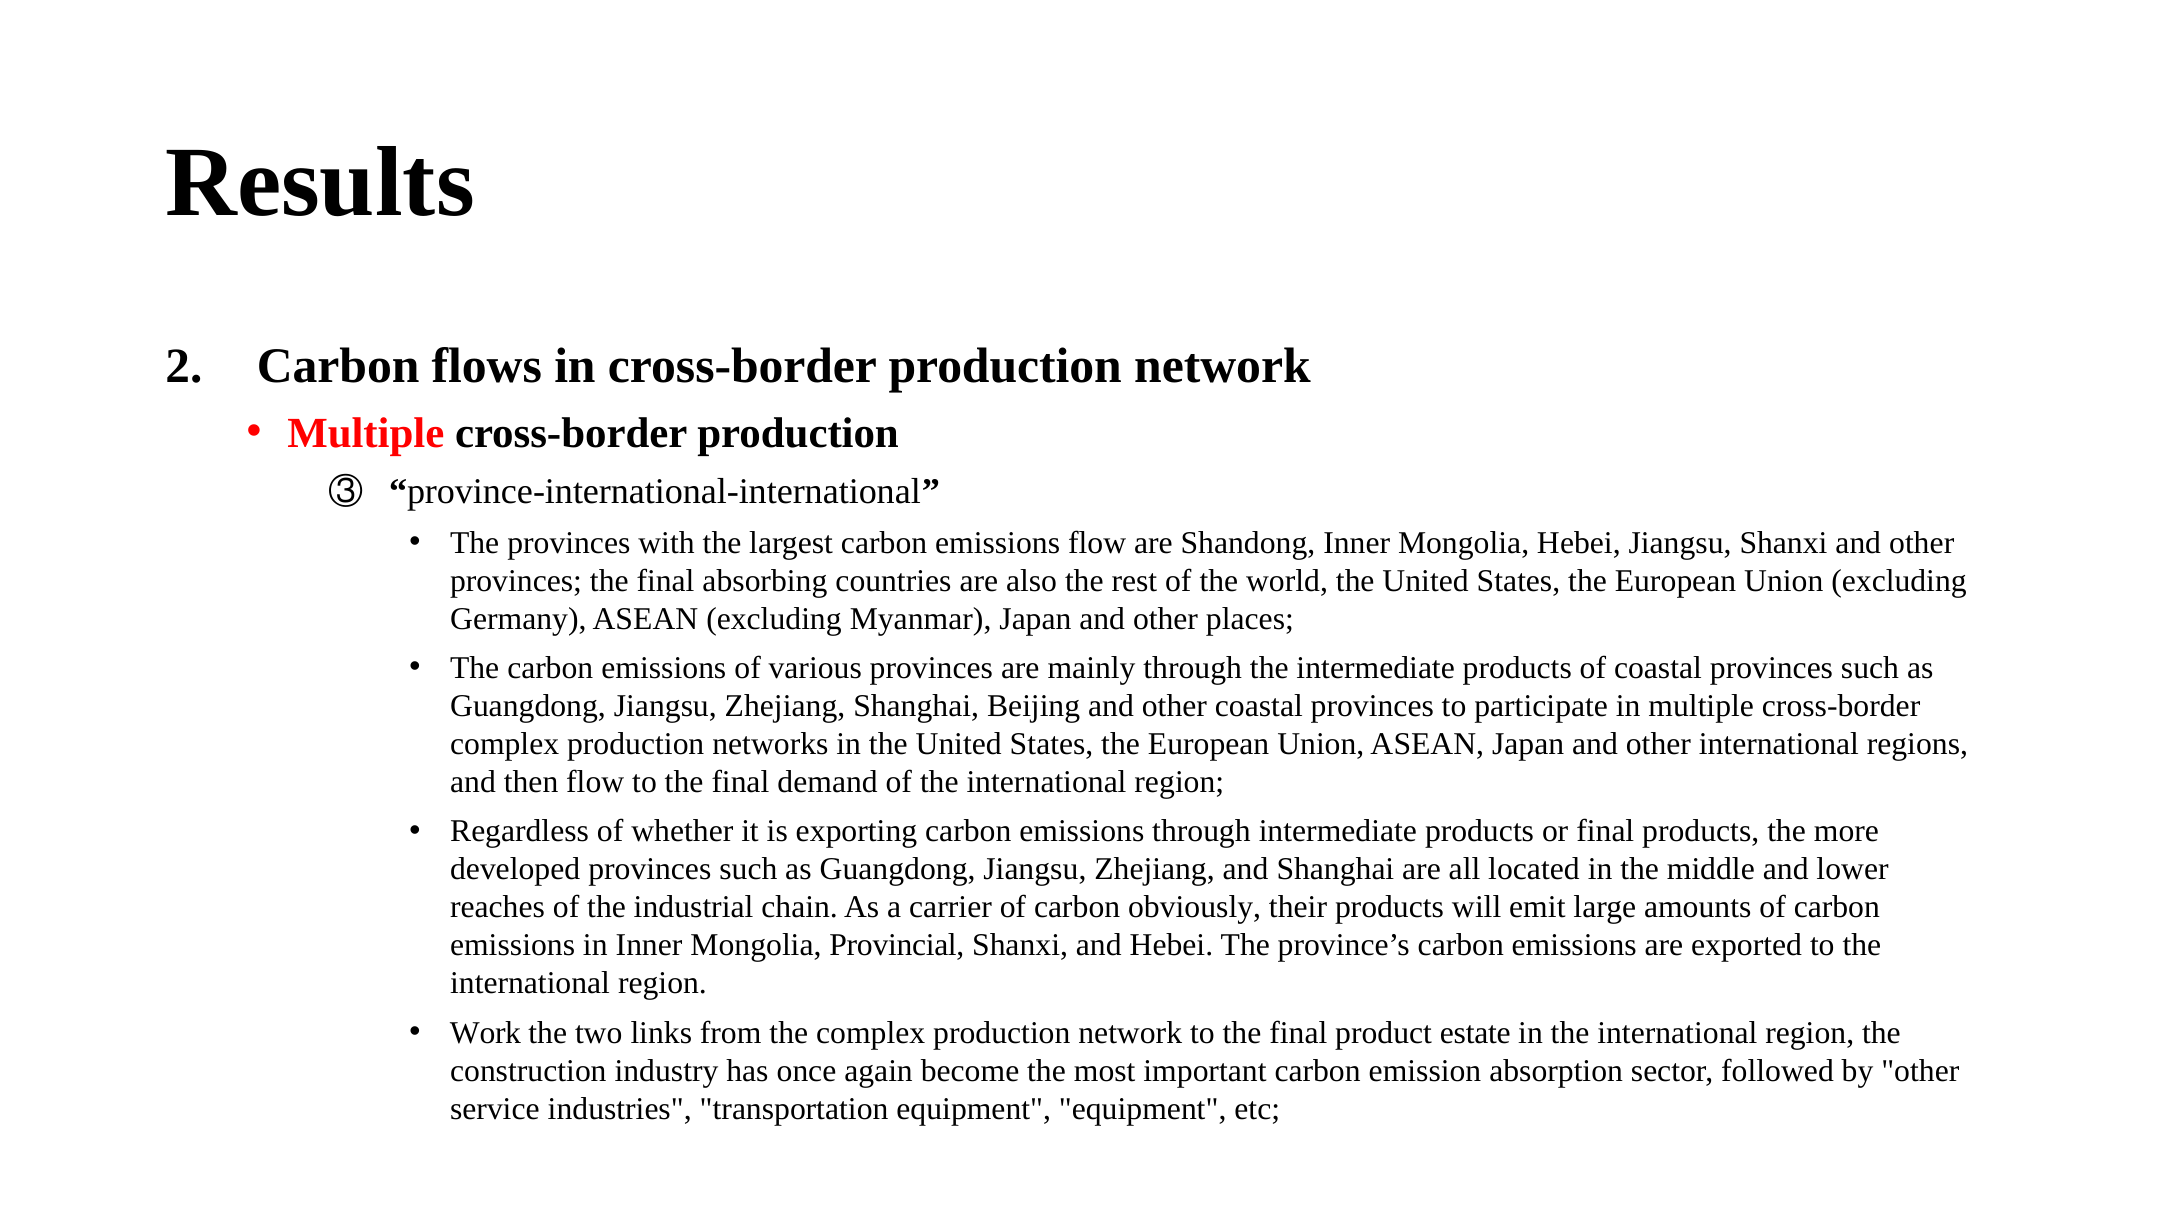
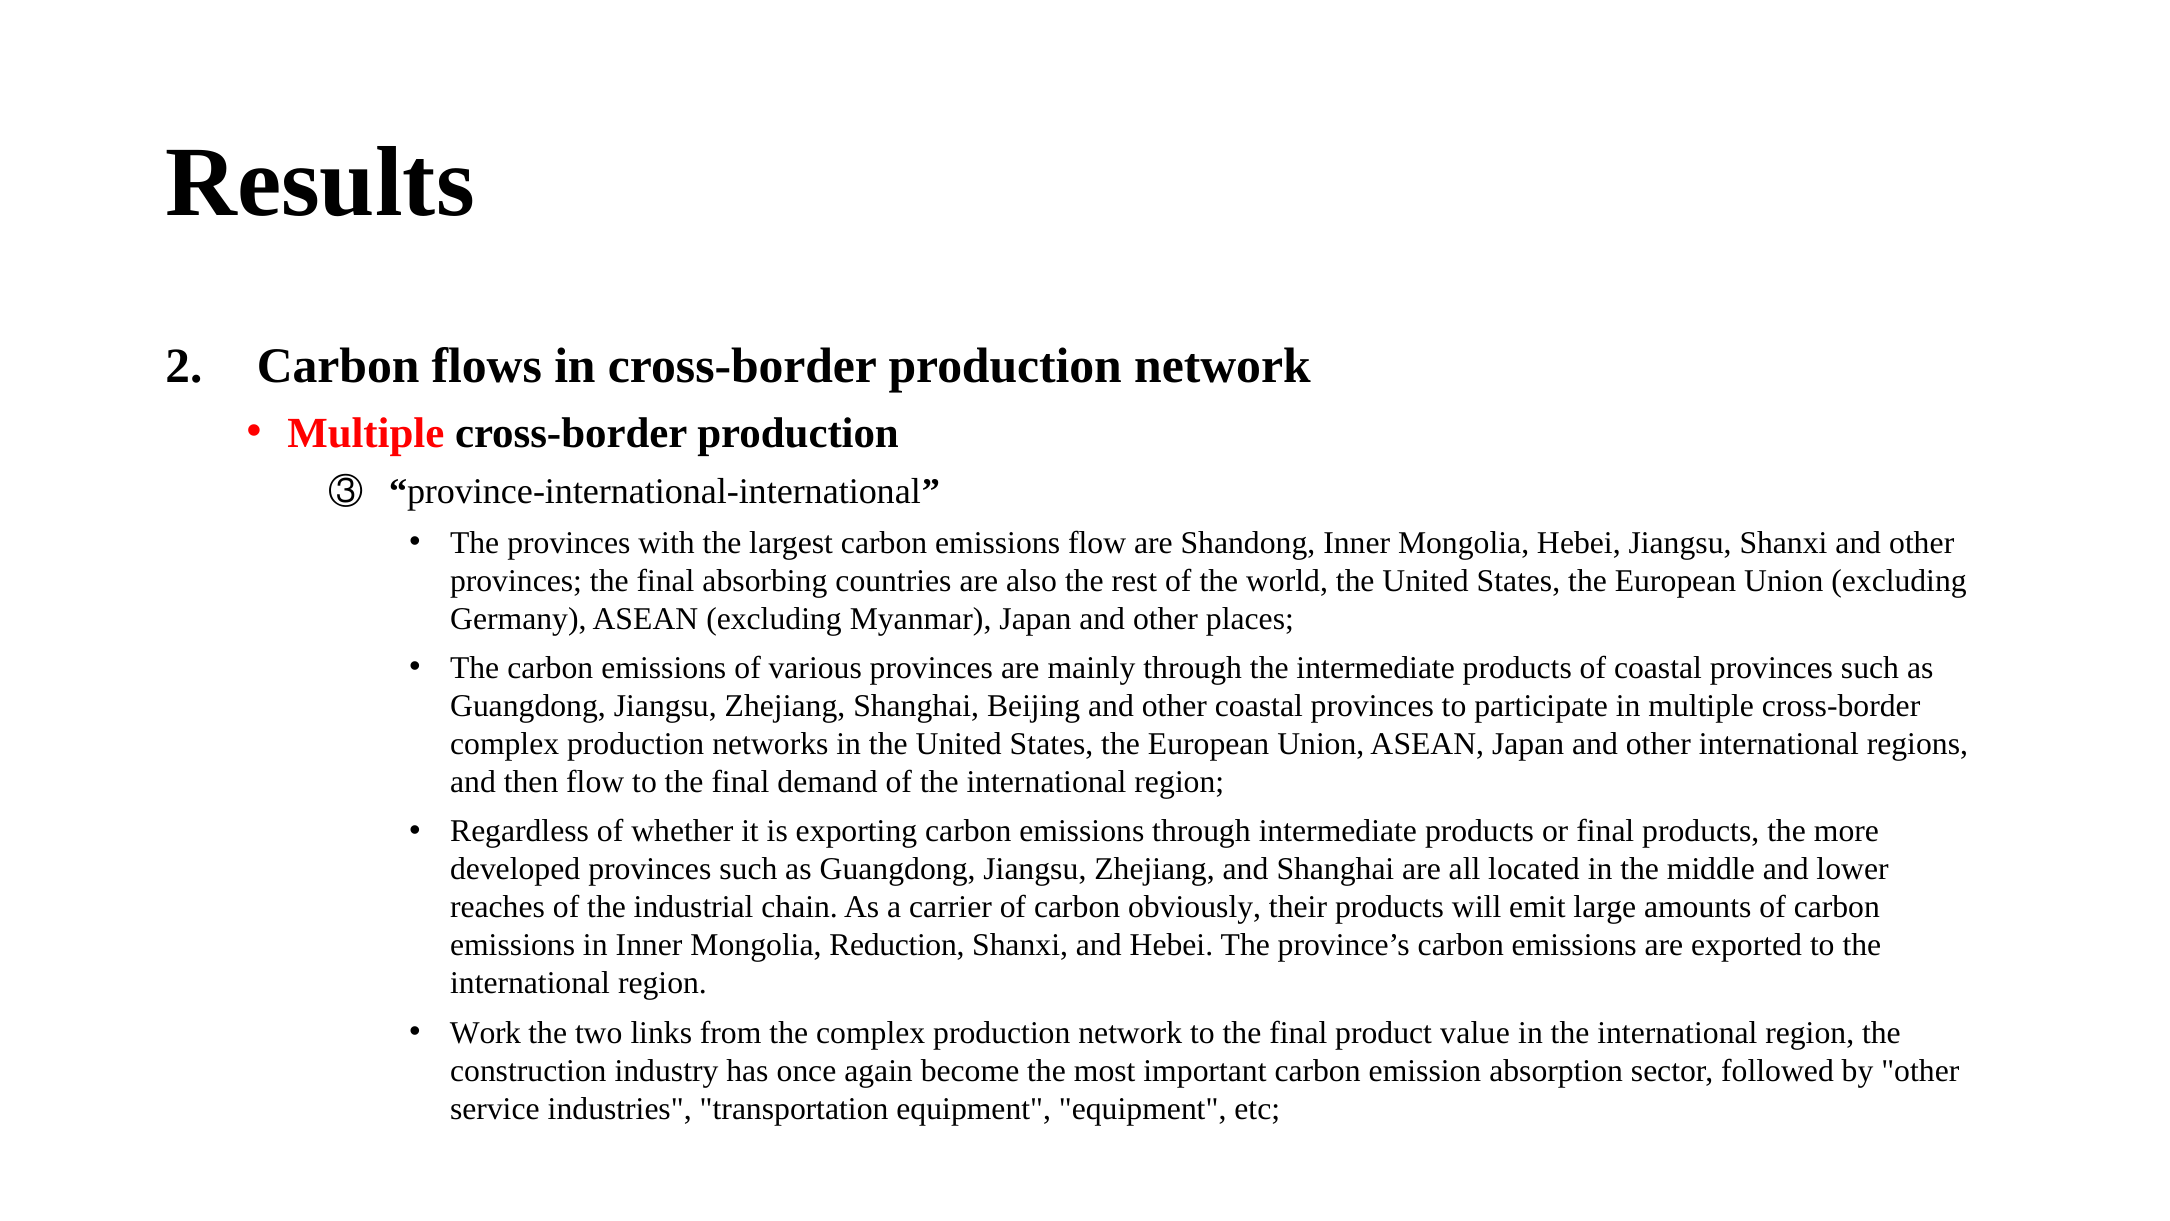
Provincial: Provincial -> Reduction (897, 945)
estate: estate -> value (1475, 1032)
